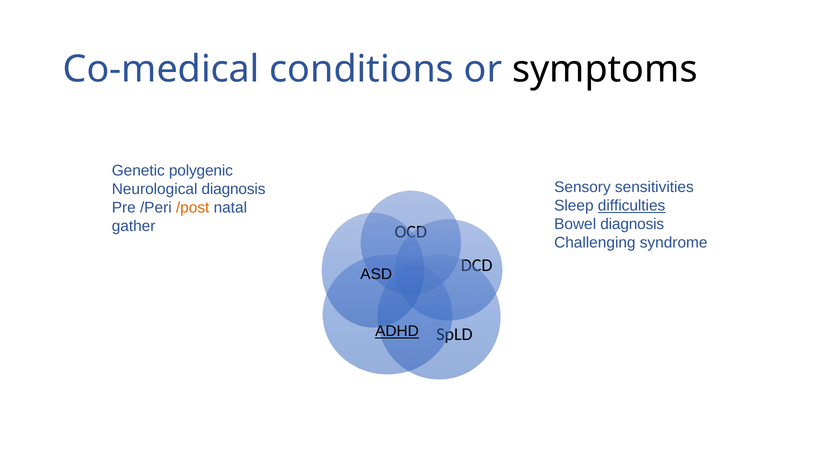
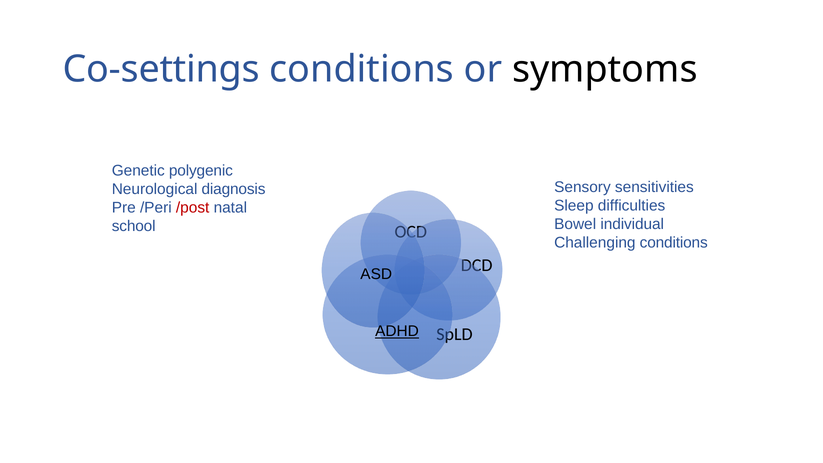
Co-medical: Co-medical -> Co-settings (161, 69)
difficulties underline: present -> none (632, 206)
/post colour: orange -> red (193, 208)
Bowel diagnosis: diagnosis -> individual (632, 224)
gather: gather -> school (134, 226)
Challenging syndrome: syndrome -> conditions (674, 243)
